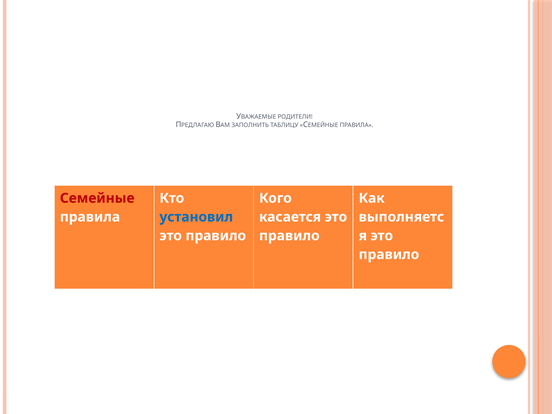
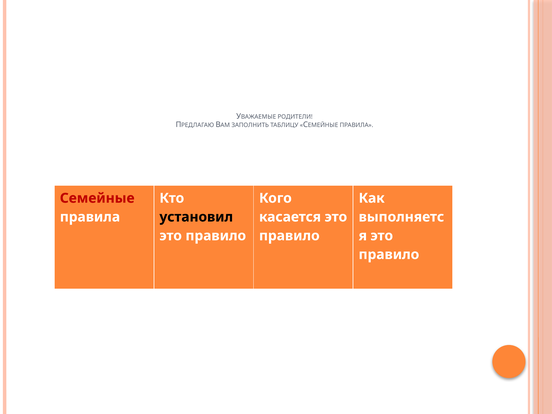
установил colour: blue -> black (196, 217)
